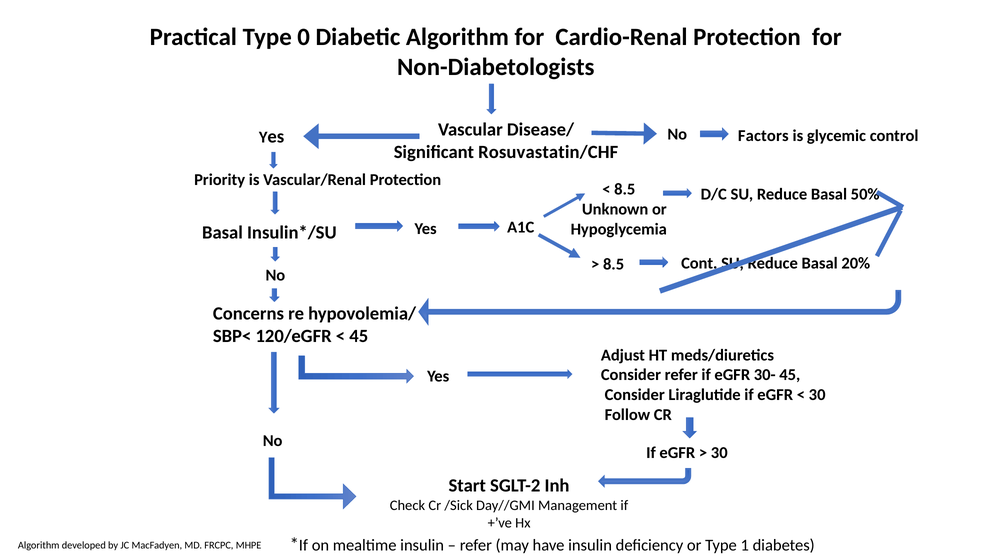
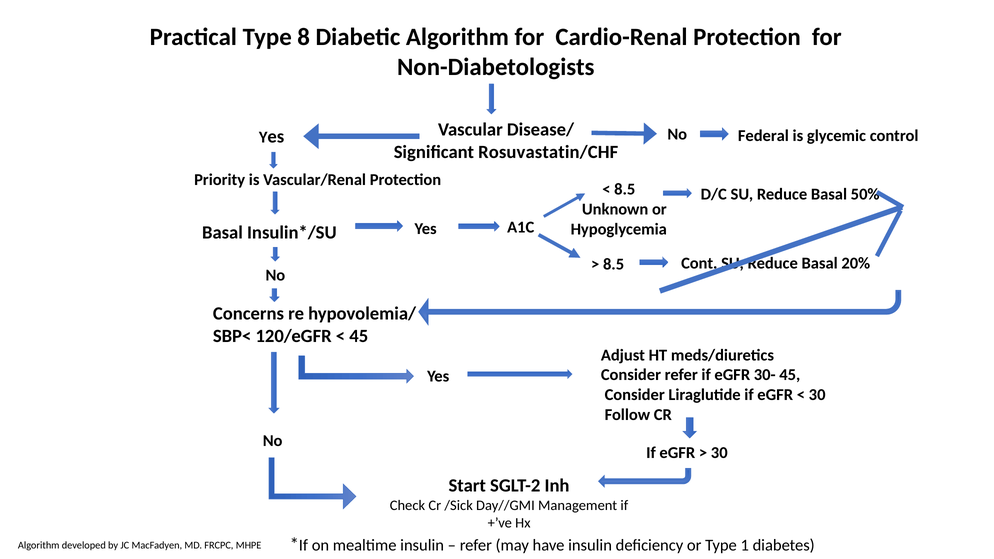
0: 0 -> 8 (304, 37)
Factors: Factors -> Federal (763, 136)
